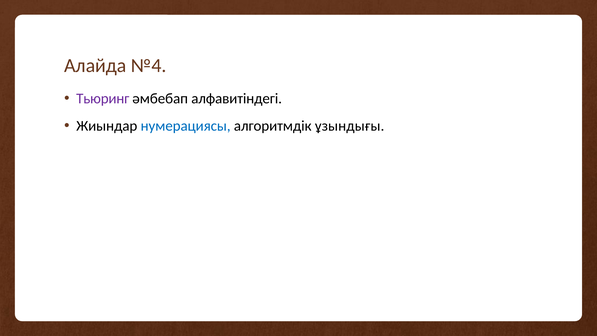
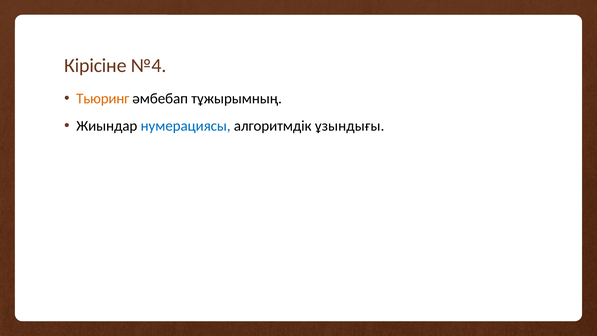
Алайда: Алайда -> Кірісіне (95, 66)
Тьюринг colour: purple -> orange (103, 99)
алфавитіндегі: алфавитіндегі -> тұжырымның (237, 99)
